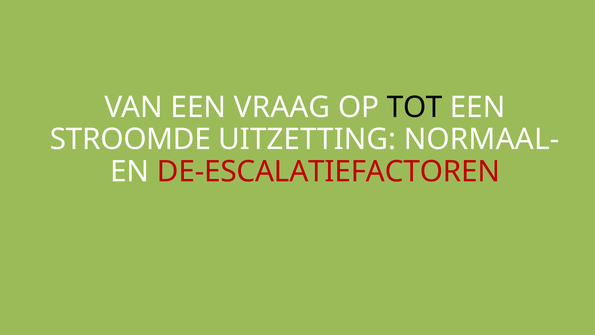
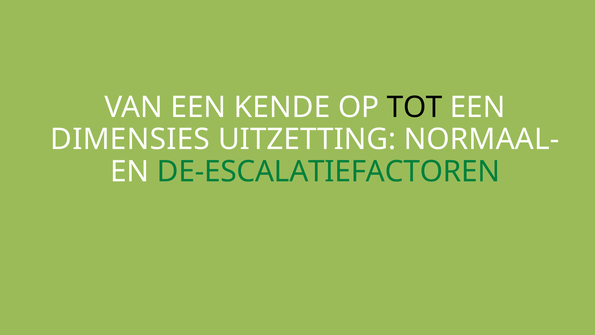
VRAAG: VRAAG -> KENDE (282, 107)
STROOMDE: STROOMDE -> DIMENSIES (130, 139)
DE-ESCALATIEFACTOREN colour: red -> green (328, 171)
